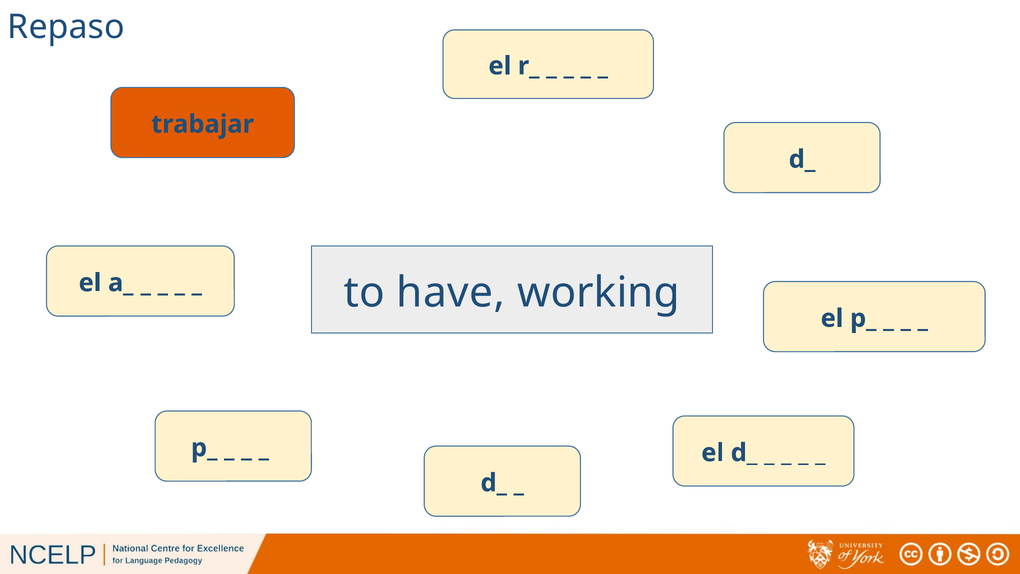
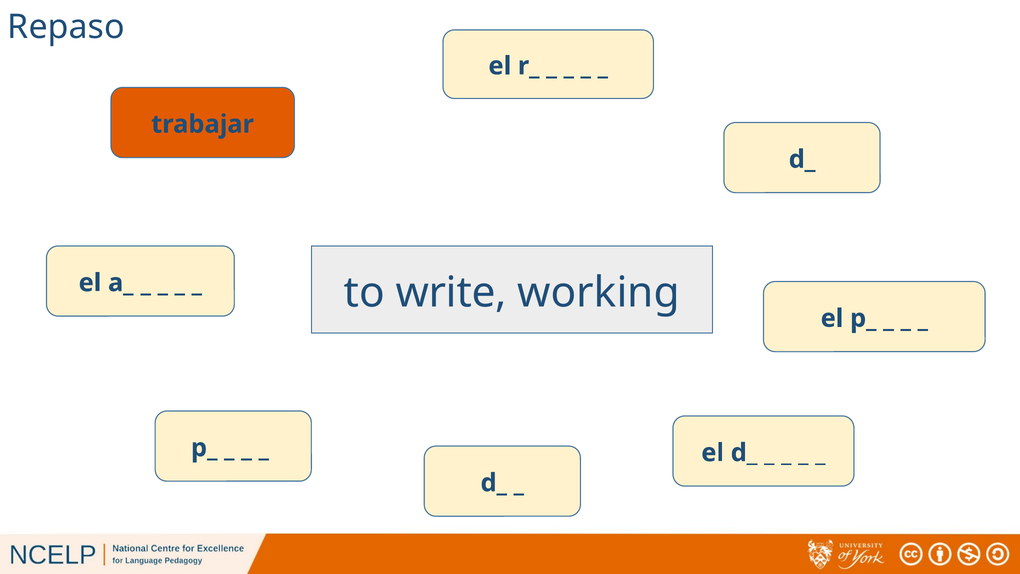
have: have -> write (451, 292)
